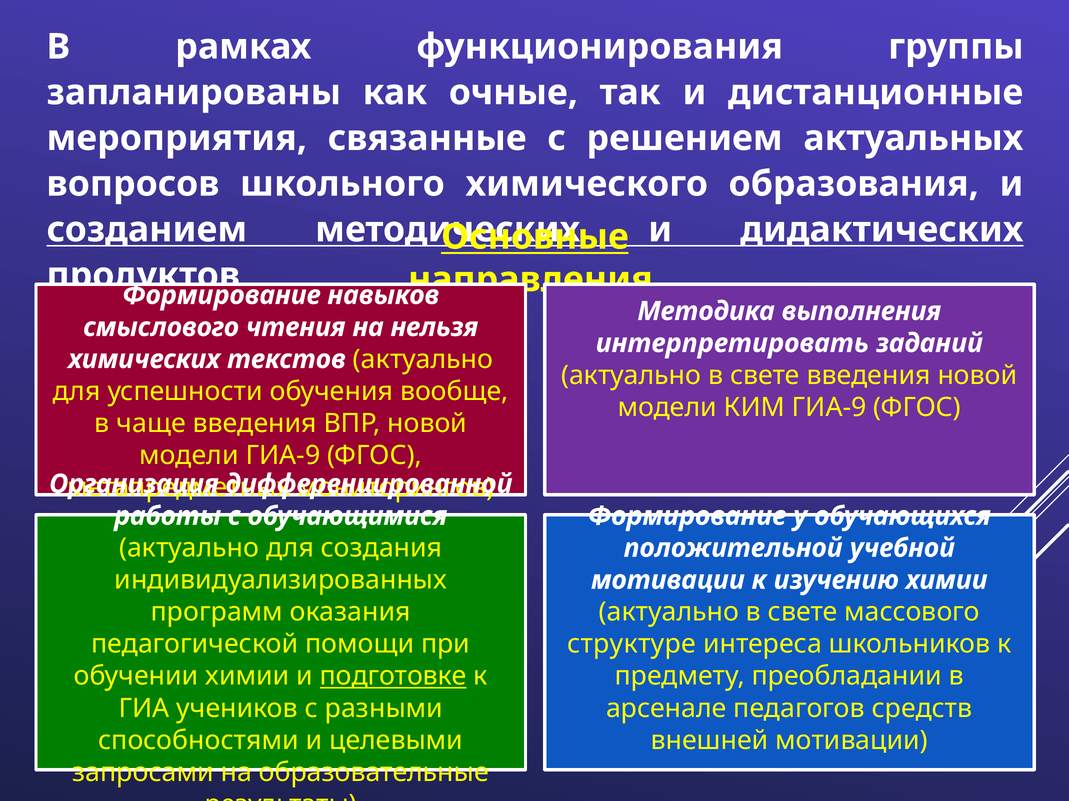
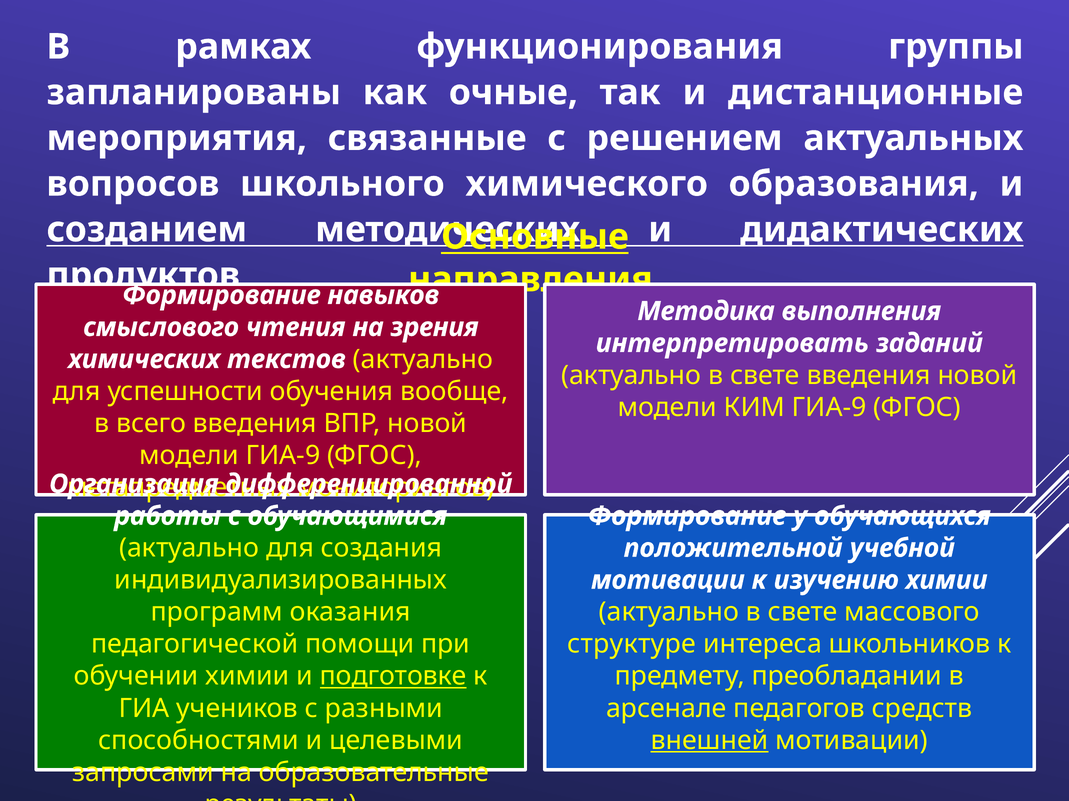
нельзя: нельзя -> зрения (434, 328)
чаще: чаще -> всего (151, 424)
внешней underline: none -> present (710, 741)
